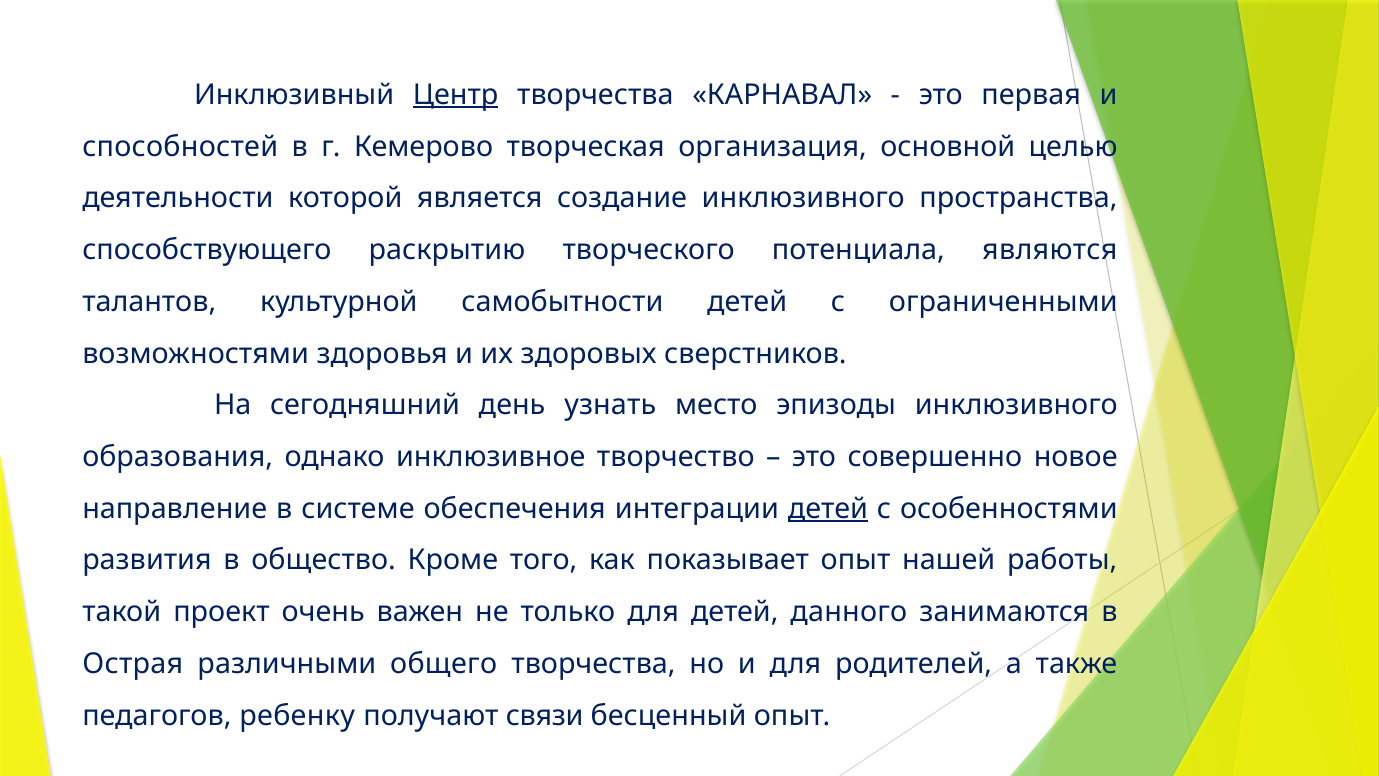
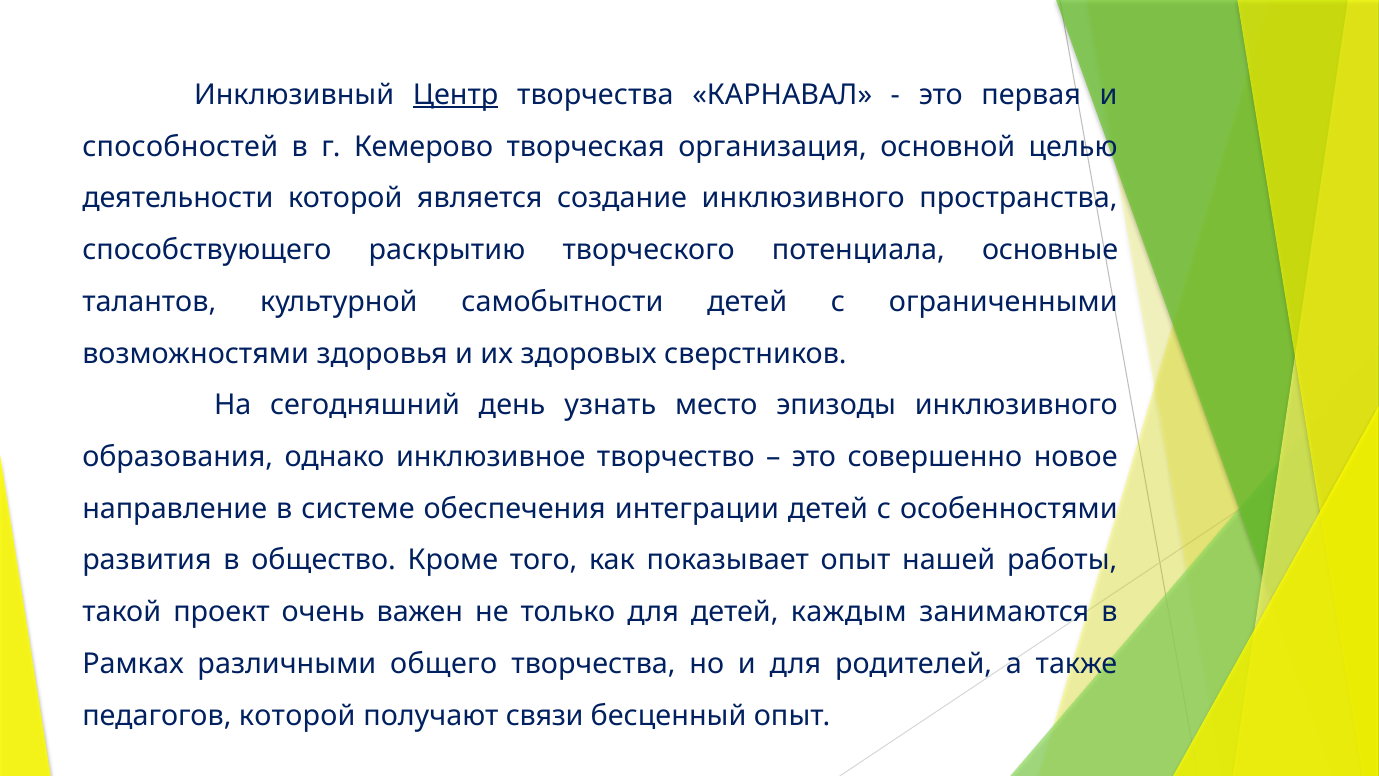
являются: являются -> основные (1050, 250)
детей underline: present -> none (828, 509)
данного: данного -> каждым (849, 612)
Острая: Острая -> Рамках (133, 664)
педагогов ребенку: ребенку -> которой (297, 715)
